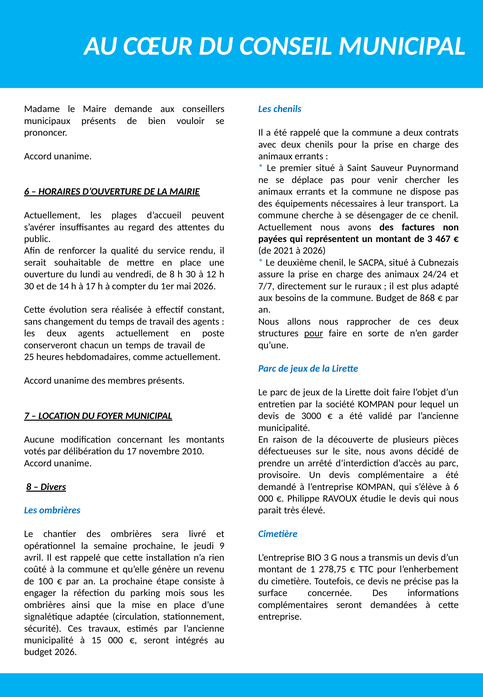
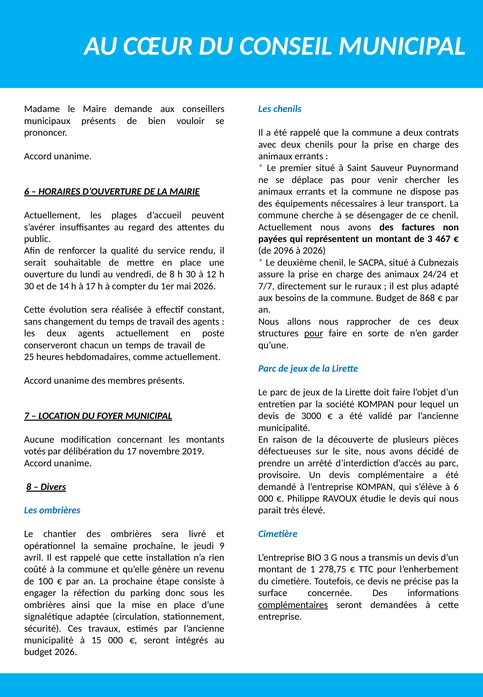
2021: 2021 -> 2096 (284, 251)
2010: 2010 -> 2019 (193, 452)
mois: mois -> donc (175, 594)
complémentaires underline: none -> present (293, 605)
